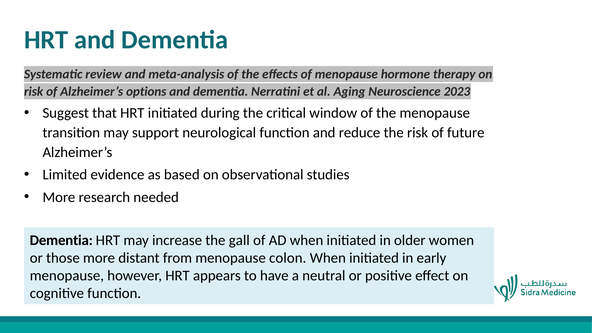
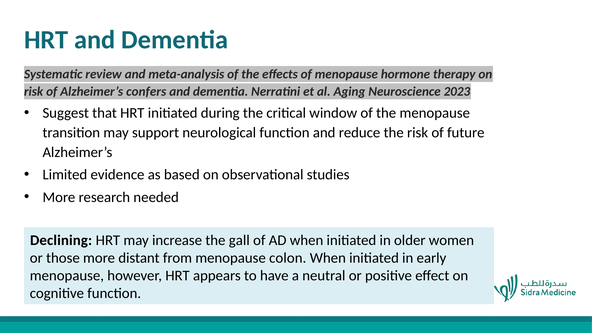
options: options -> confers (146, 91)
Dementia: Dementia -> Declining (61, 240)
